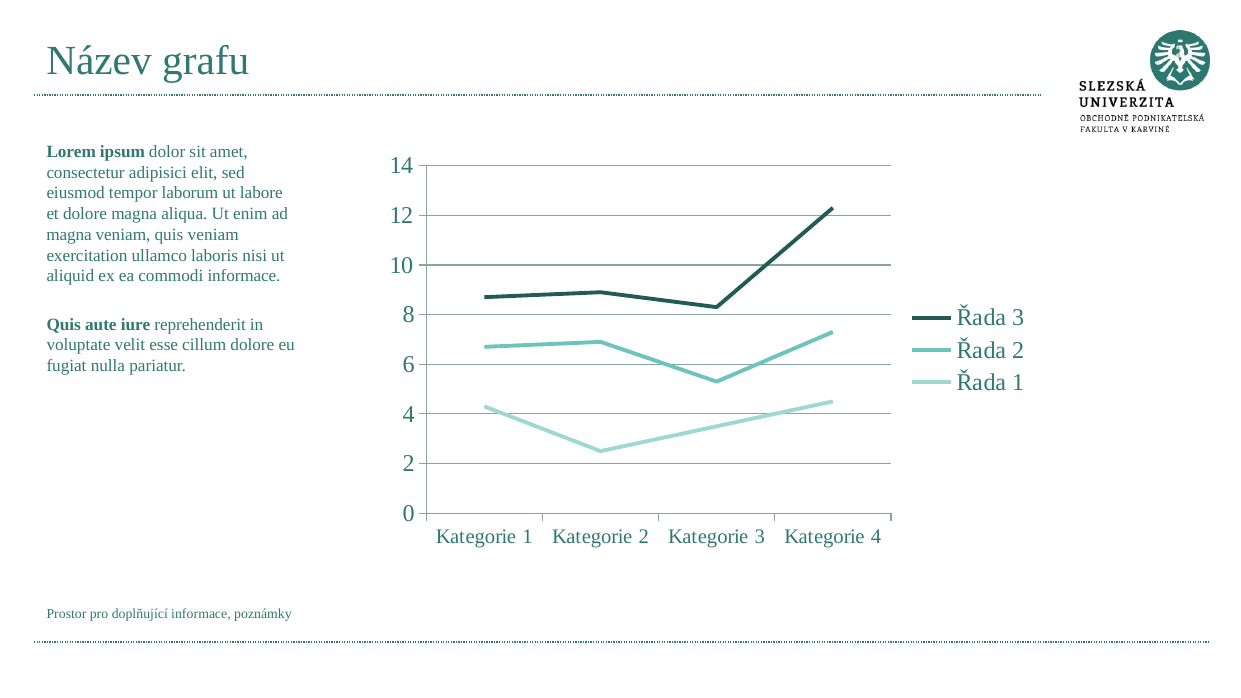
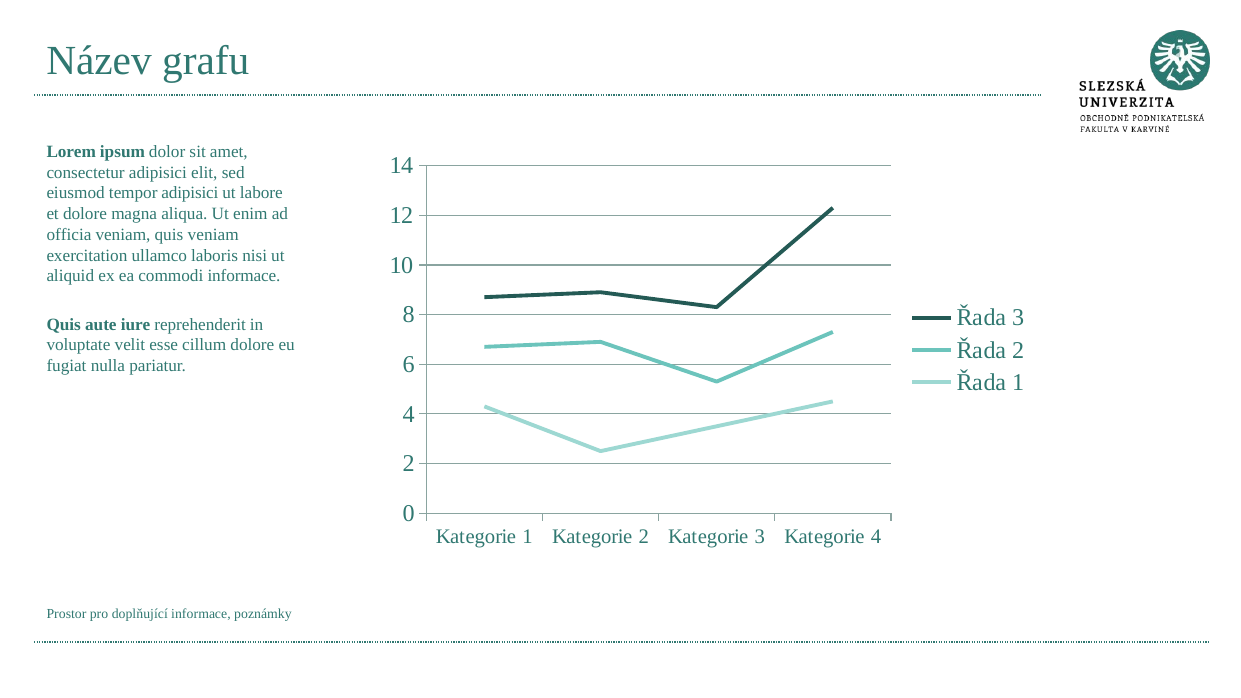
tempor laborum: laborum -> adipisici (190, 193)
magna: magna -> officia (69, 235)
